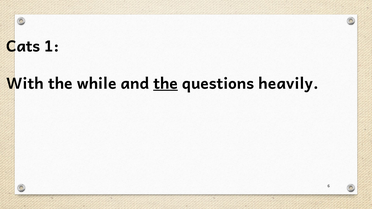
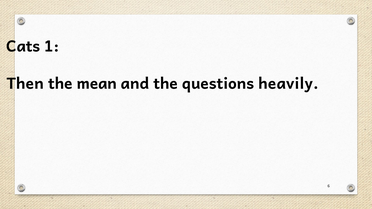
With: With -> Then (25, 84)
while: while -> mean (97, 84)
the underline: present -> none (166, 84)
